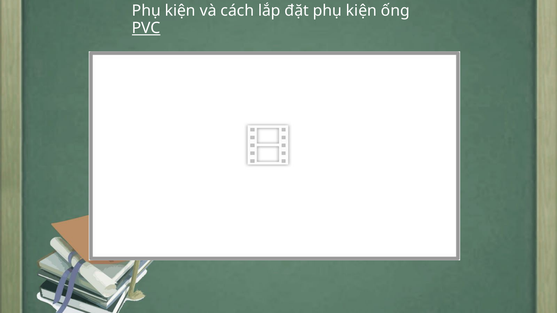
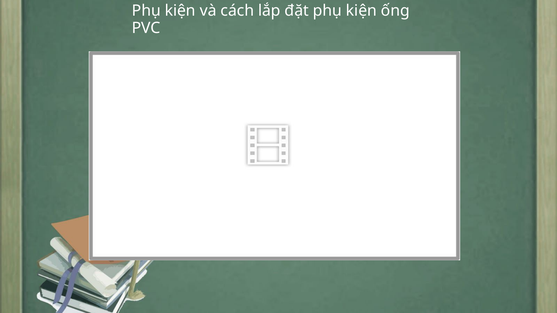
PVC underline: present -> none (146, 28)
